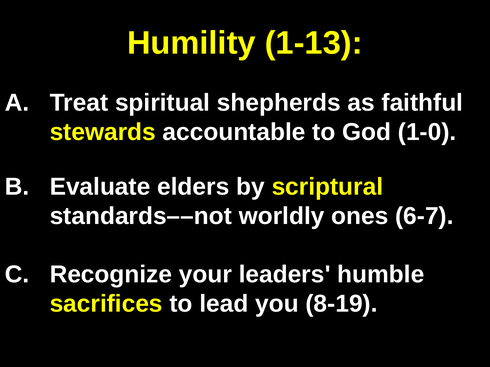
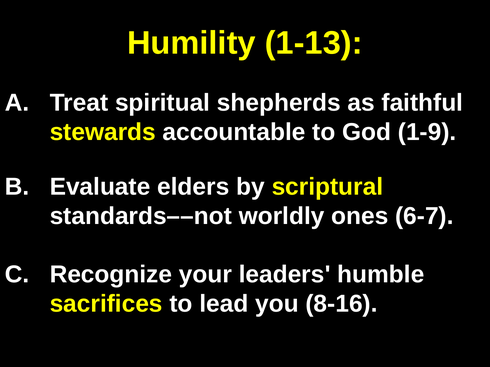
1-0: 1-0 -> 1-9 (427, 132)
8-19: 8-19 -> 8-16 (342, 304)
